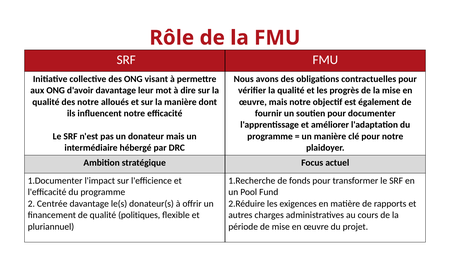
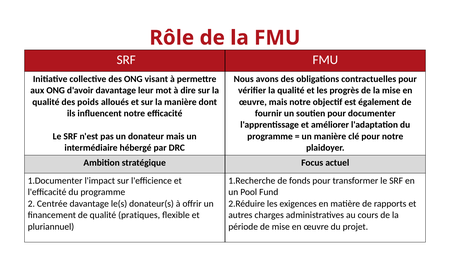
des notre: notre -> poids (88, 102)
politiques: politiques -> pratiques (139, 215)
